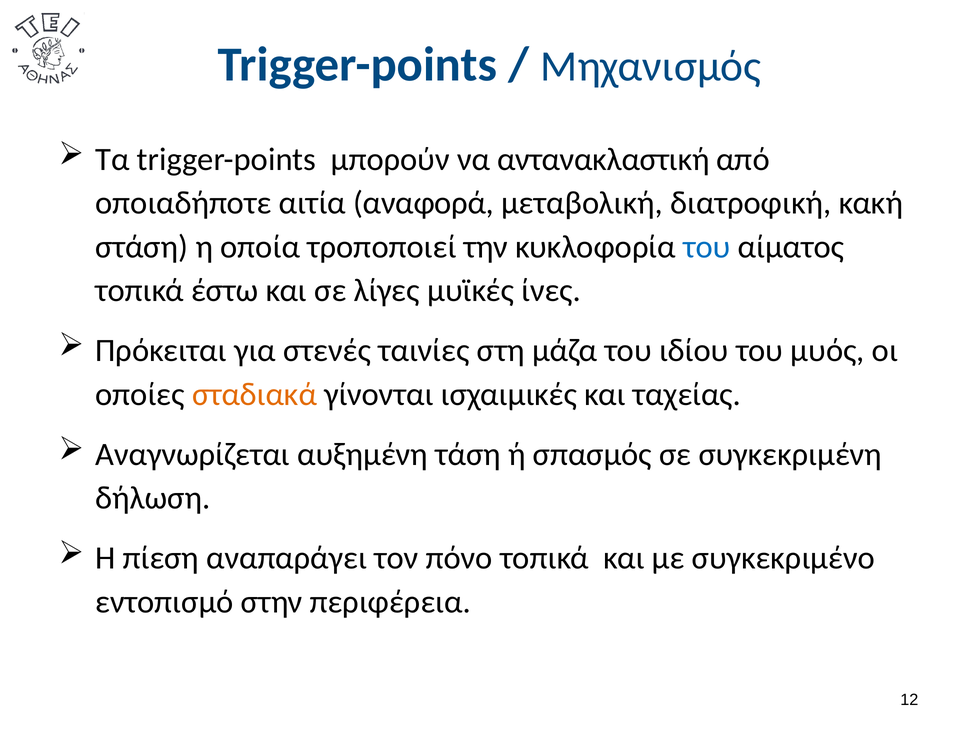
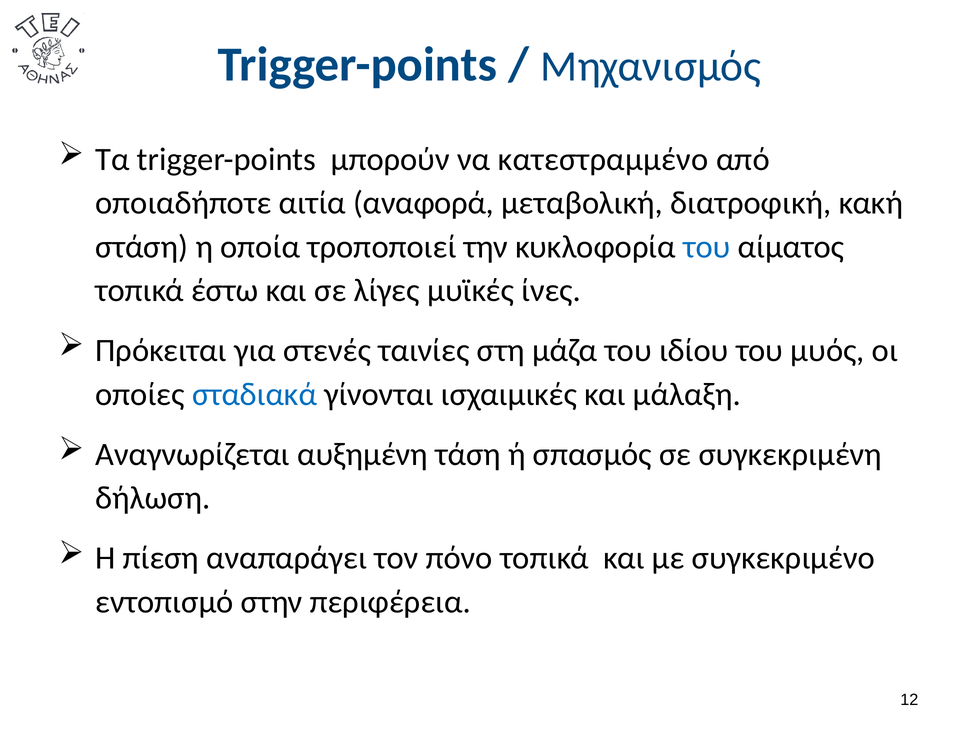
αντανακλαστική: αντανακλαστική -> κατεστραμμένο (603, 159)
σταδιακά colour: orange -> blue (255, 394)
ταχείας: ταχείας -> μάλαξη (687, 394)
